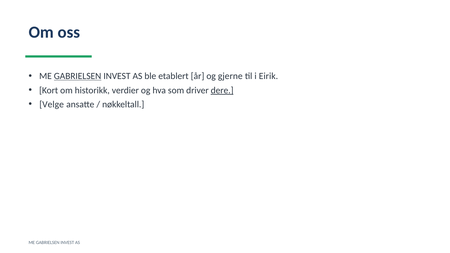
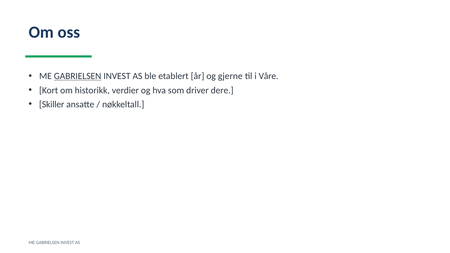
Eirik: Eirik -> Våre (269, 76)
dere underline: present -> none (222, 90)
Velge: Velge -> Skiller (52, 104)
